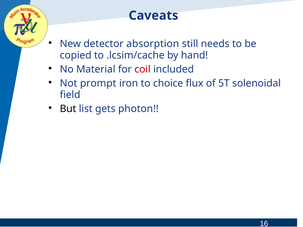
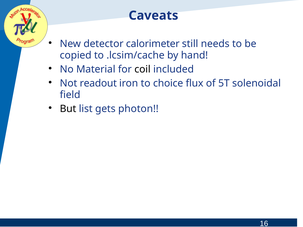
absorption: absorption -> calorimeter (153, 44)
coil colour: red -> black (143, 69)
prompt: prompt -> readout (98, 83)
